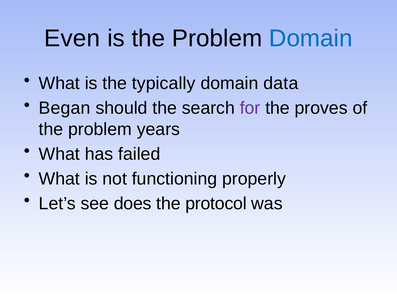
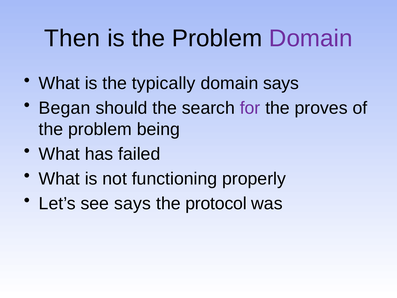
Even: Even -> Then (72, 38)
Domain colour: blue -> purple (311, 38)
domain data: data -> says (281, 83)
years: years -> being (158, 129)
see does: does -> says (132, 203)
